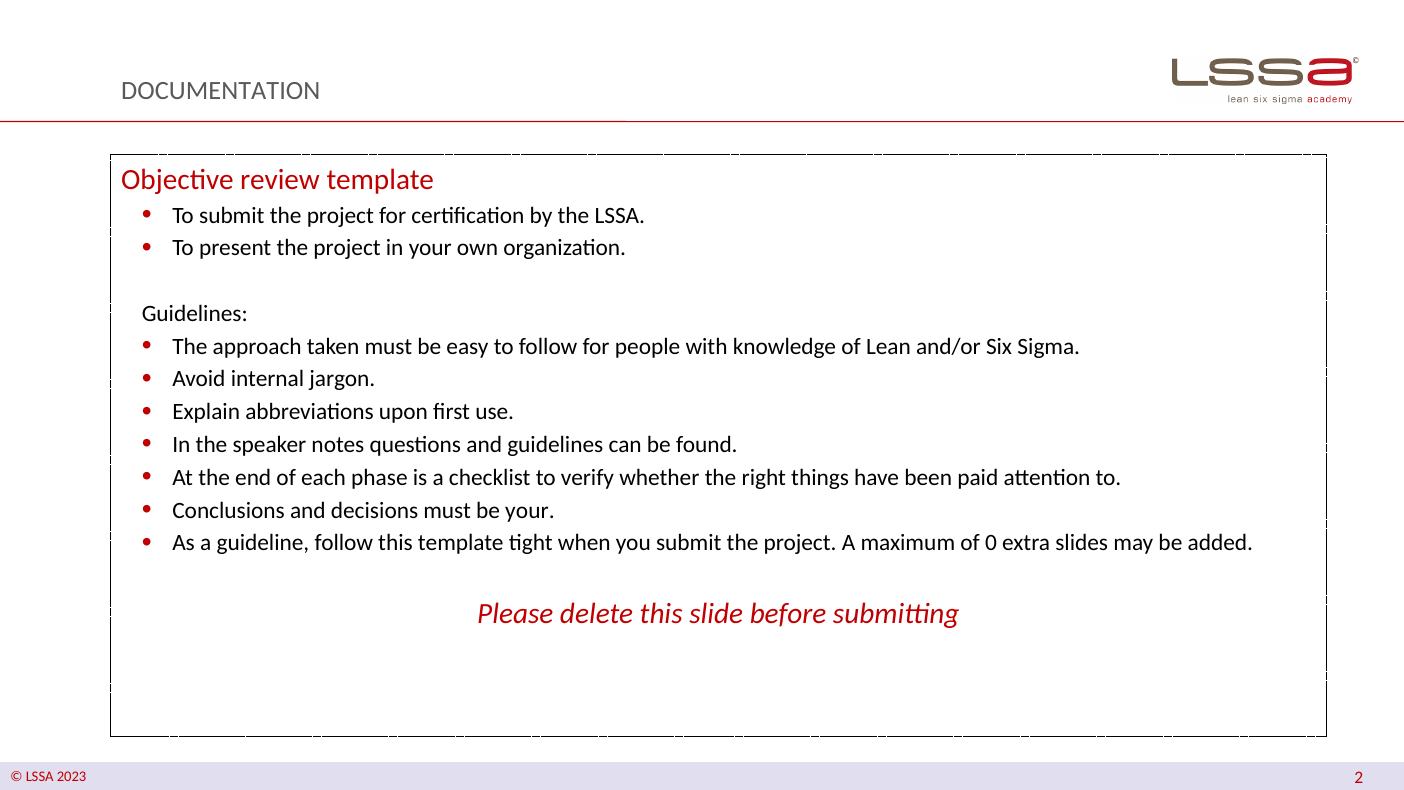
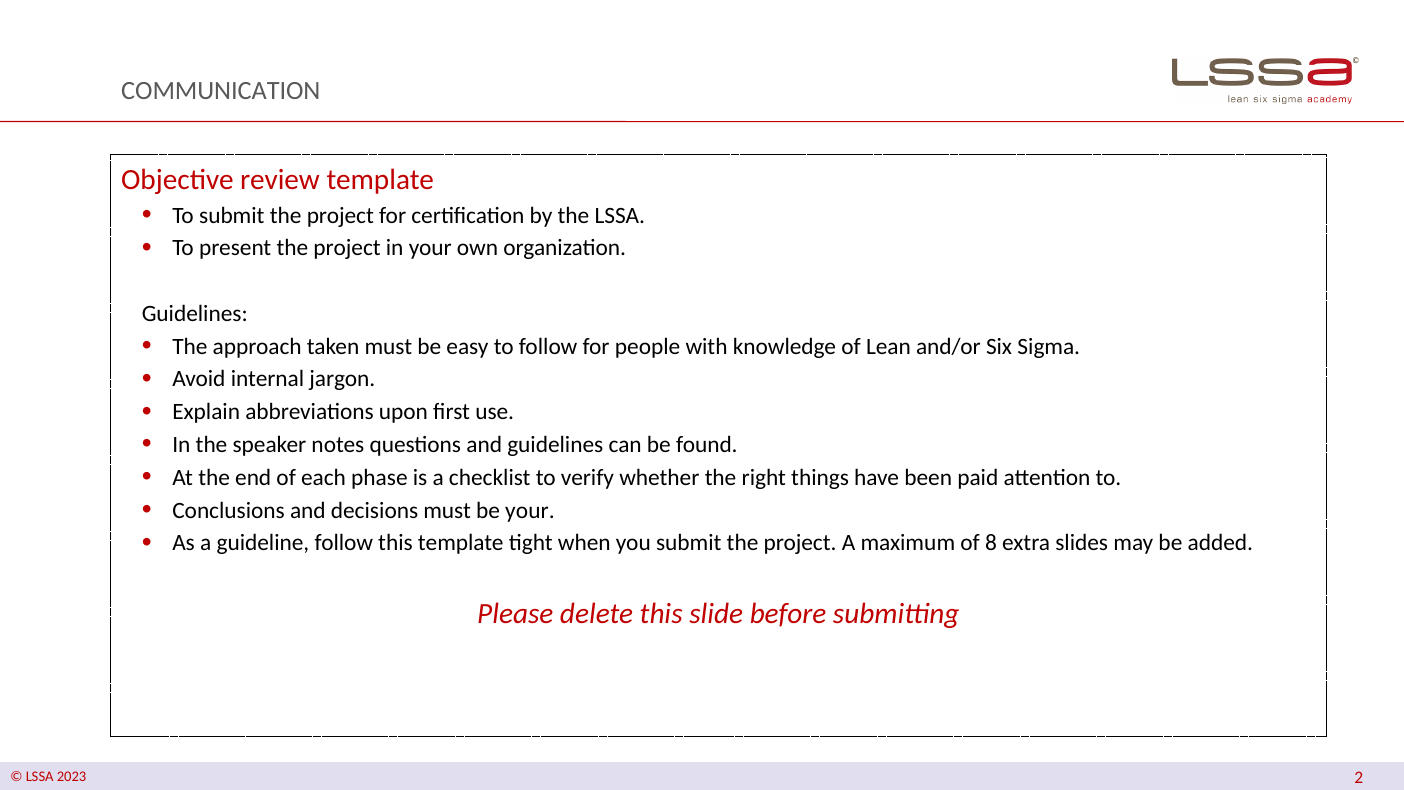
DOCUMENTATION: DOCUMENTATION -> COMMUNICATION (221, 91)
0: 0 -> 8 (991, 543)
